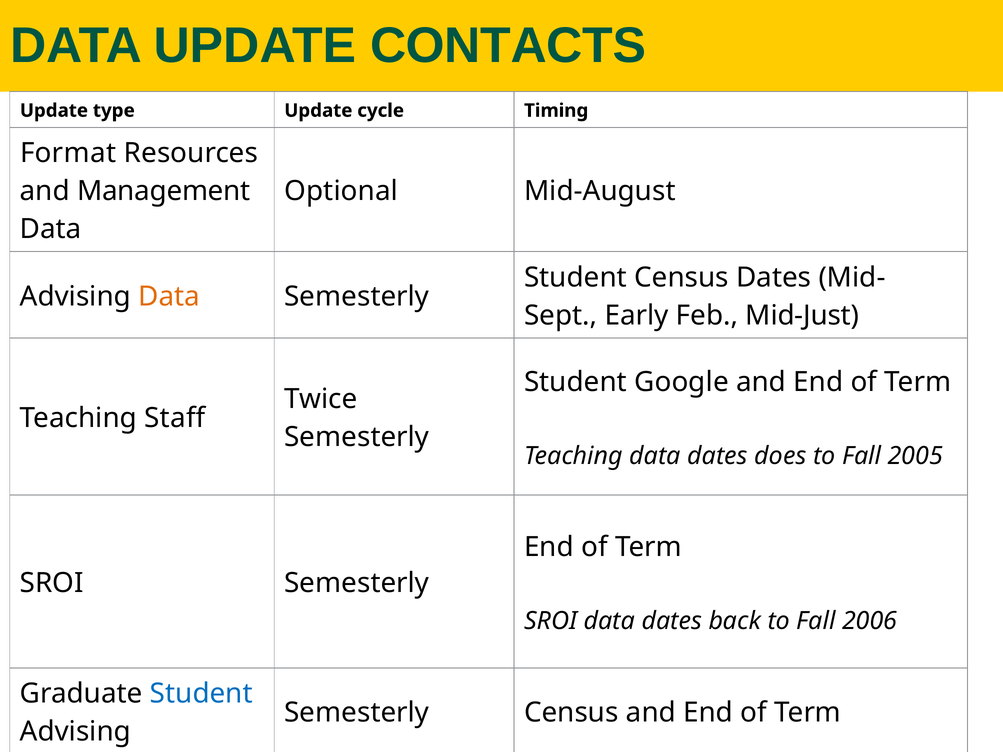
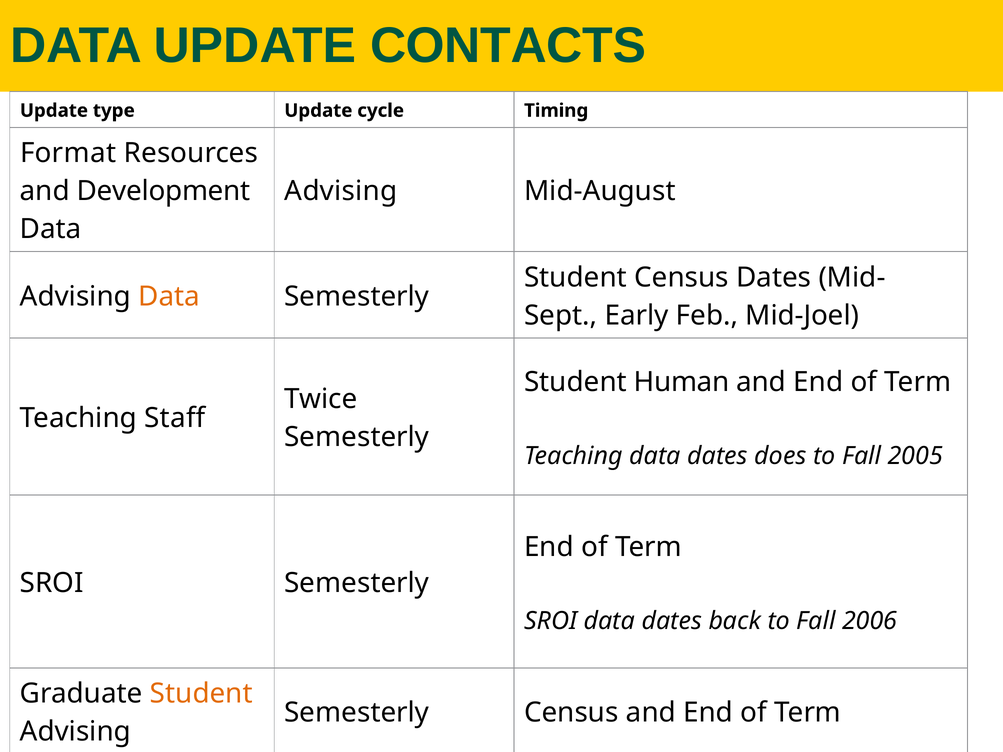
Management: Management -> Development (164, 191)
Optional: Optional -> Advising (341, 191)
Mid-Just: Mid-Just -> Mid-Joel (802, 316)
Google: Google -> Human (682, 382)
Student colour: blue -> orange (201, 694)
